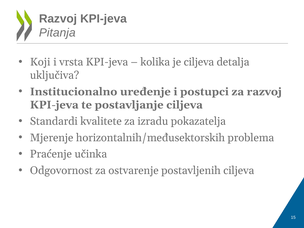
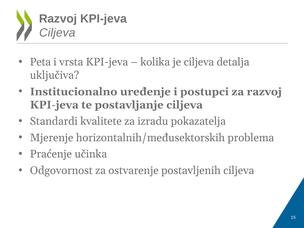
Pitanja: Pitanja -> Ciljeva (57, 33)
Koji: Koji -> Peta (40, 62)
